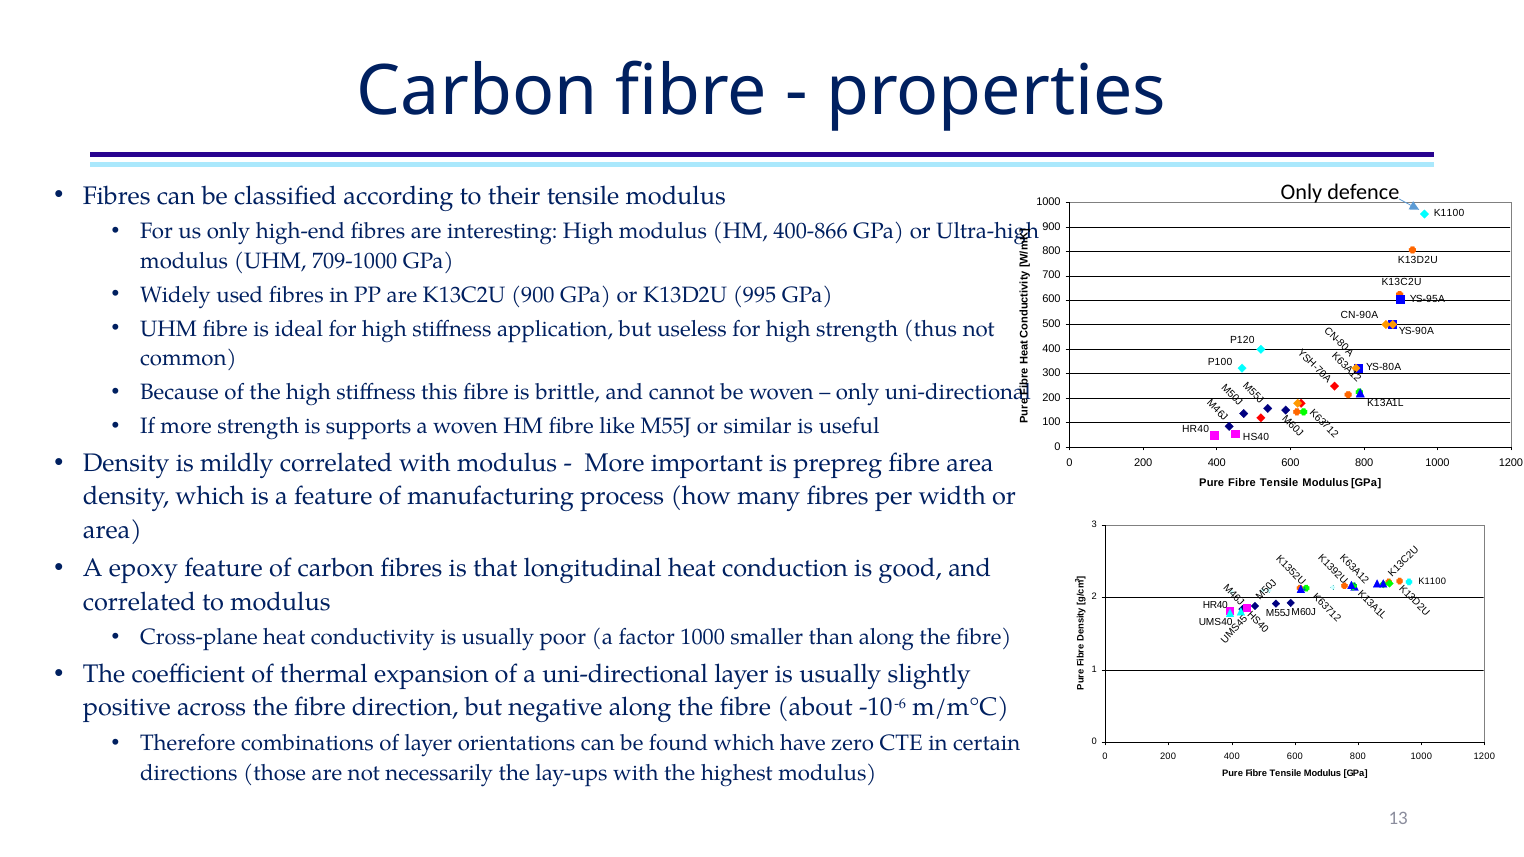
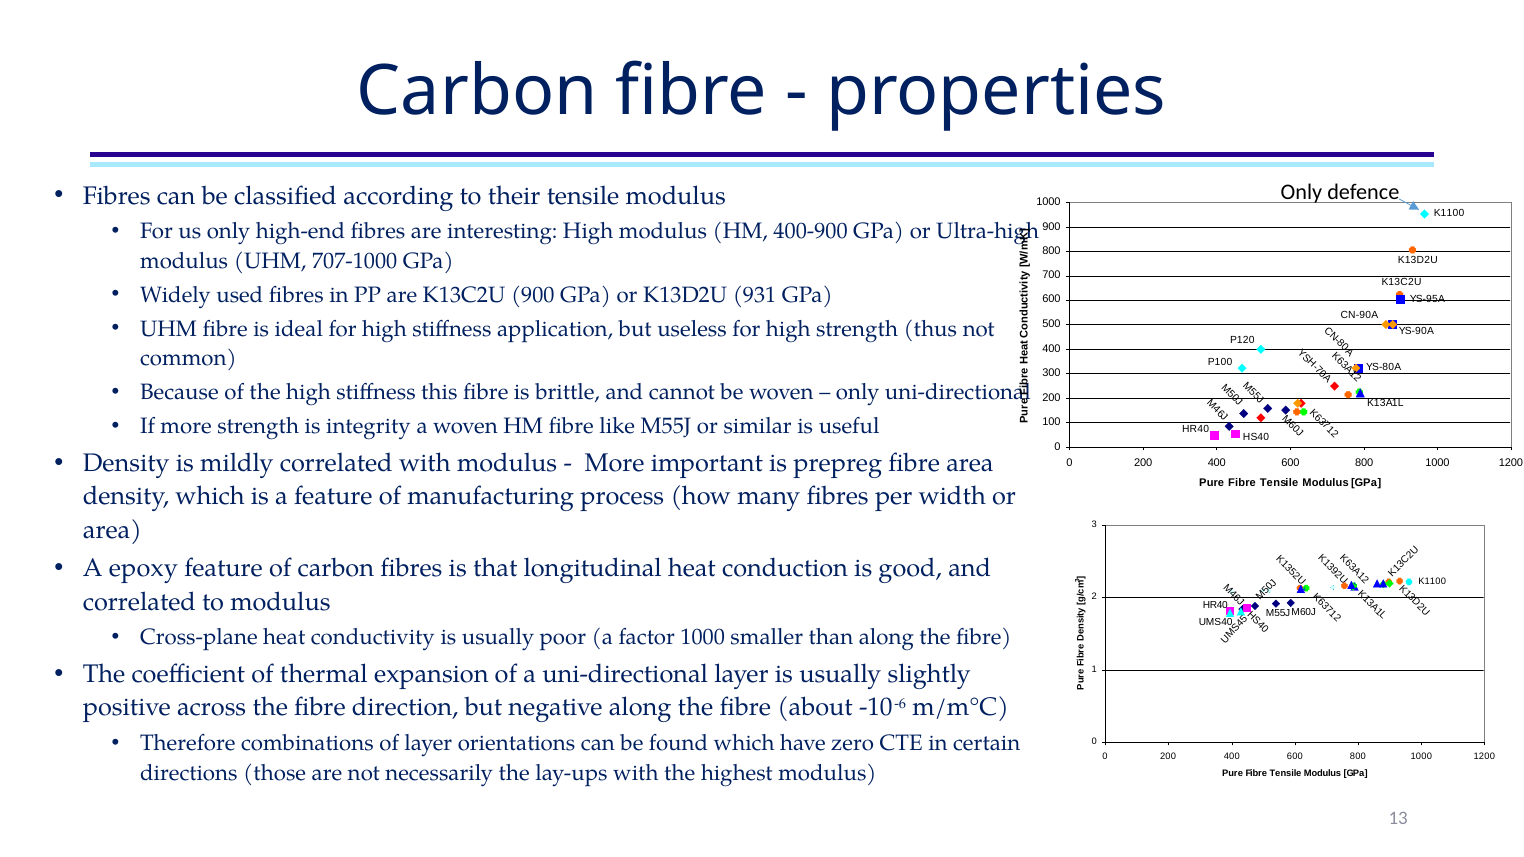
400-866: 400-866 -> 400-900 (811, 232)
709-1000: 709-1000 -> 707-1000 (355, 261)
995: 995 -> 931 (755, 295)
supports: supports -> integrity (368, 427)
